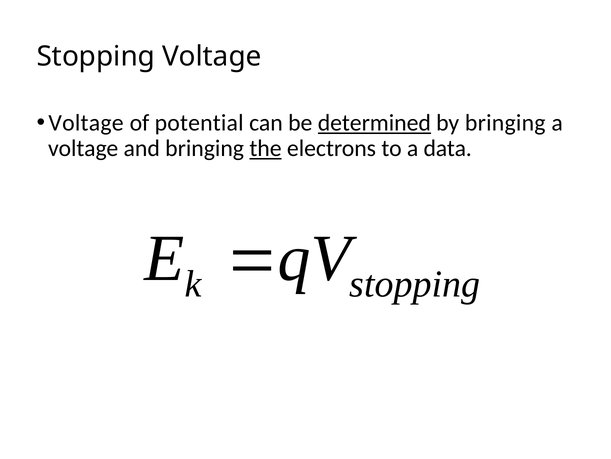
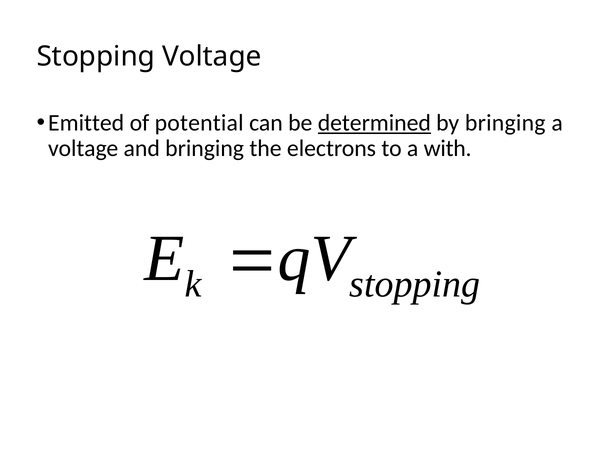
Voltage: Voltage -> Emitted (86, 123)
the underline: present -> none (266, 148)
data: data -> with (448, 148)
